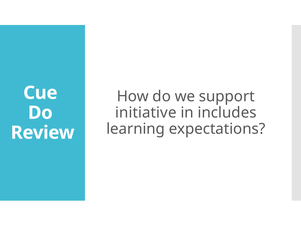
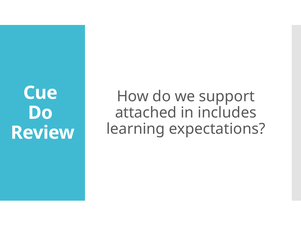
initiative: initiative -> attached (146, 113)
